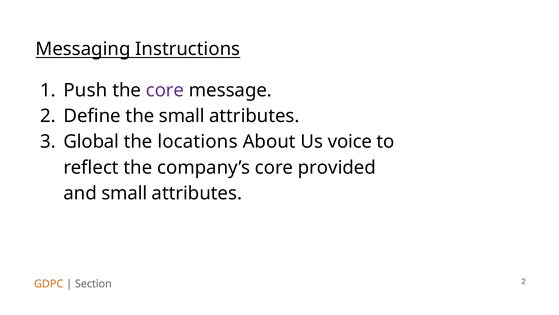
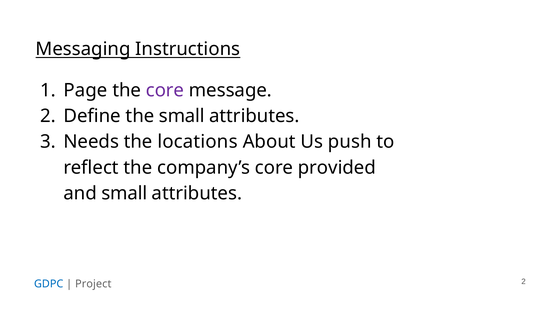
Push: Push -> Page (85, 90)
Global: Global -> Needs (91, 142)
voice: voice -> push (350, 142)
GDPC colour: orange -> blue (49, 283)
Section: Section -> Project (93, 283)
